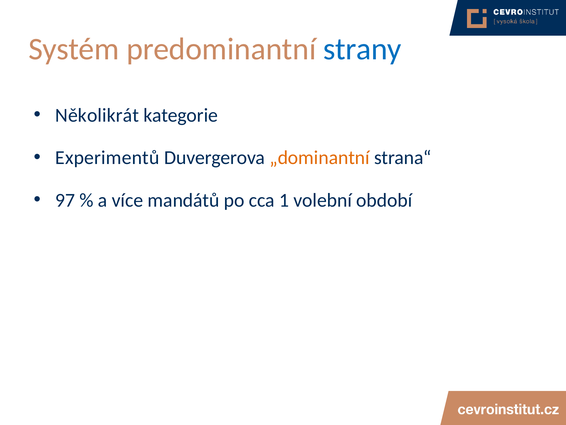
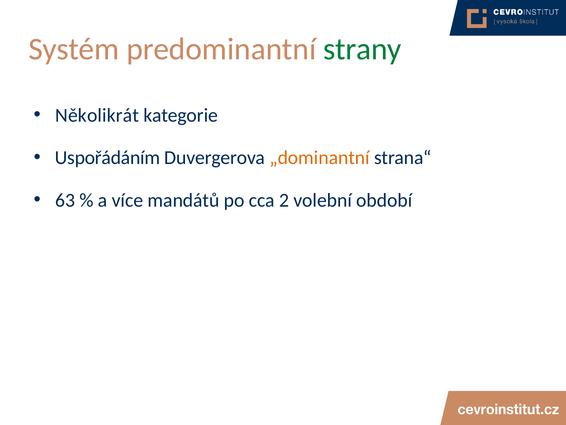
strany colour: blue -> green (362, 49)
Experimentů: Experimentů -> Uspořádáním (108, 157)
97: 97 -> 63 (65, 200)
1: 1 -> 2 (284, 200)
